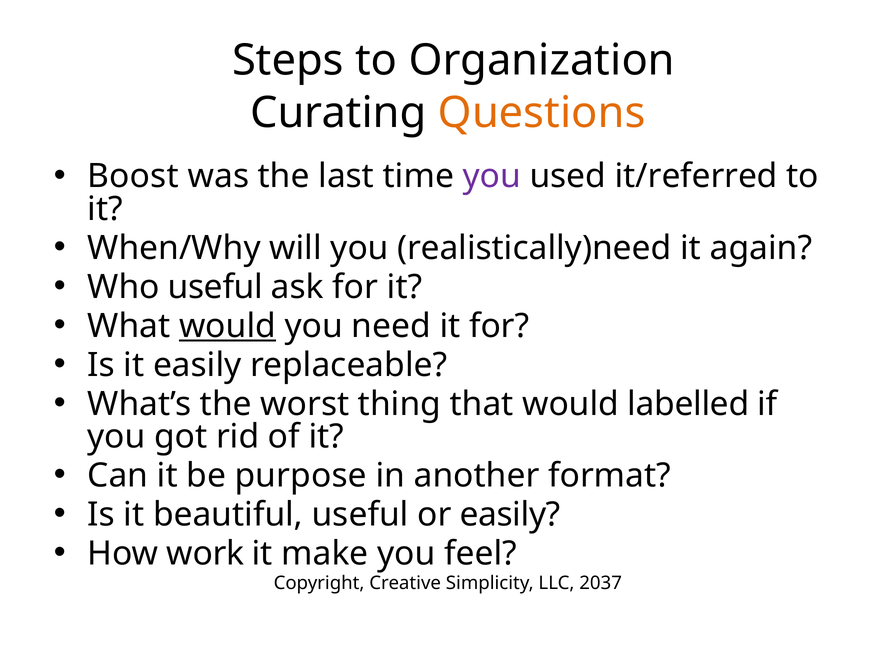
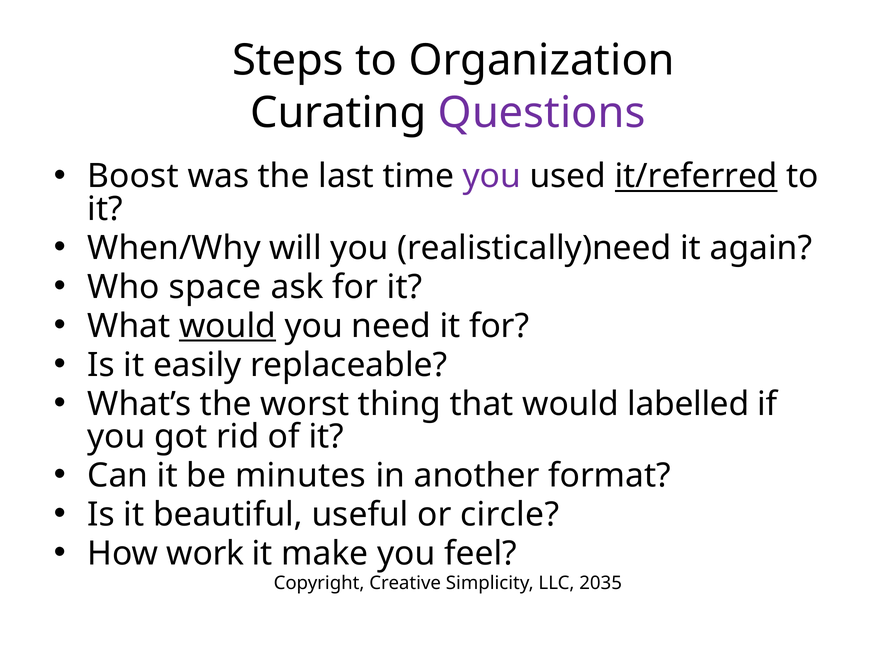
Questions colour: orange -> purple (542, 113)
it/referred underline: none -> present (696, 176)
Who useful: useful -> space (215, 287)
purpose: purpose -> minutes (301, 476)
or easily: easily -> circle (510, 515)
2037: 2037 -> 2035 (601, 583)
